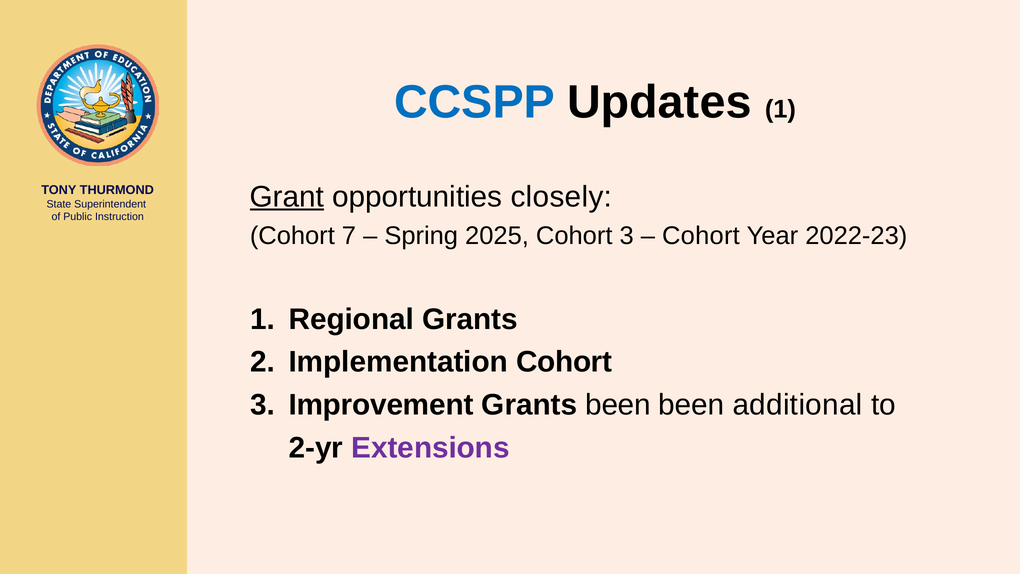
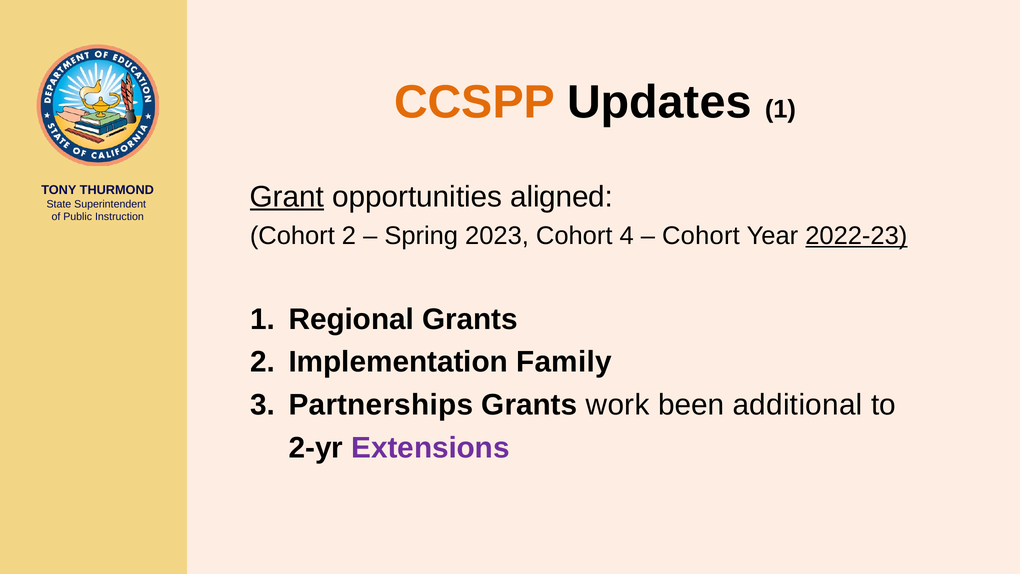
CCSPP colour: blue -> orange (474, 102)
closely: closely -> aligned (562, 197)
Cohort 7: 7 -> 2 (349, 236)
2025: 2025 -> 2023 (497, 236)
3: 3 -> 4 (627, 236)
2022-23 underline: none -> present (856, 236)
Implementation Cohort: Cohort -> Family (564, 362)
Improvement: Improvement -> Partnerships (381, 405)
Grants been: been -> work (618, 405)
